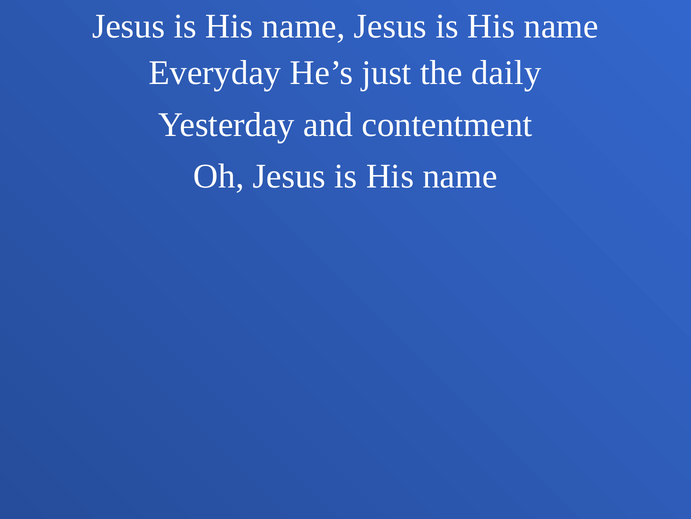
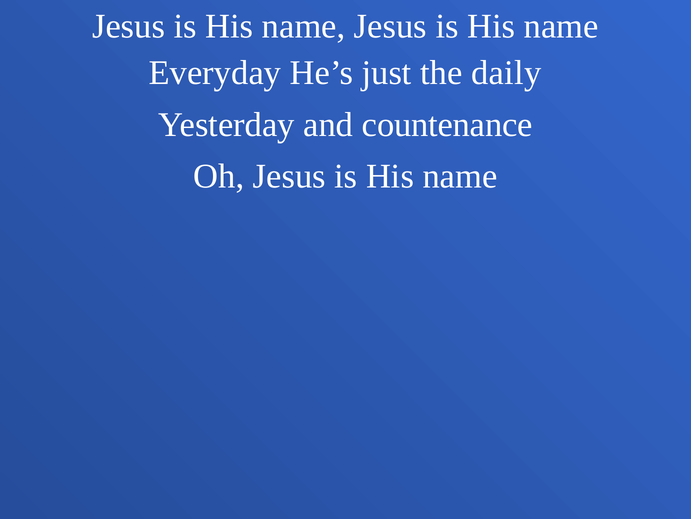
contentment: contentment -> countenance (447, 124)
